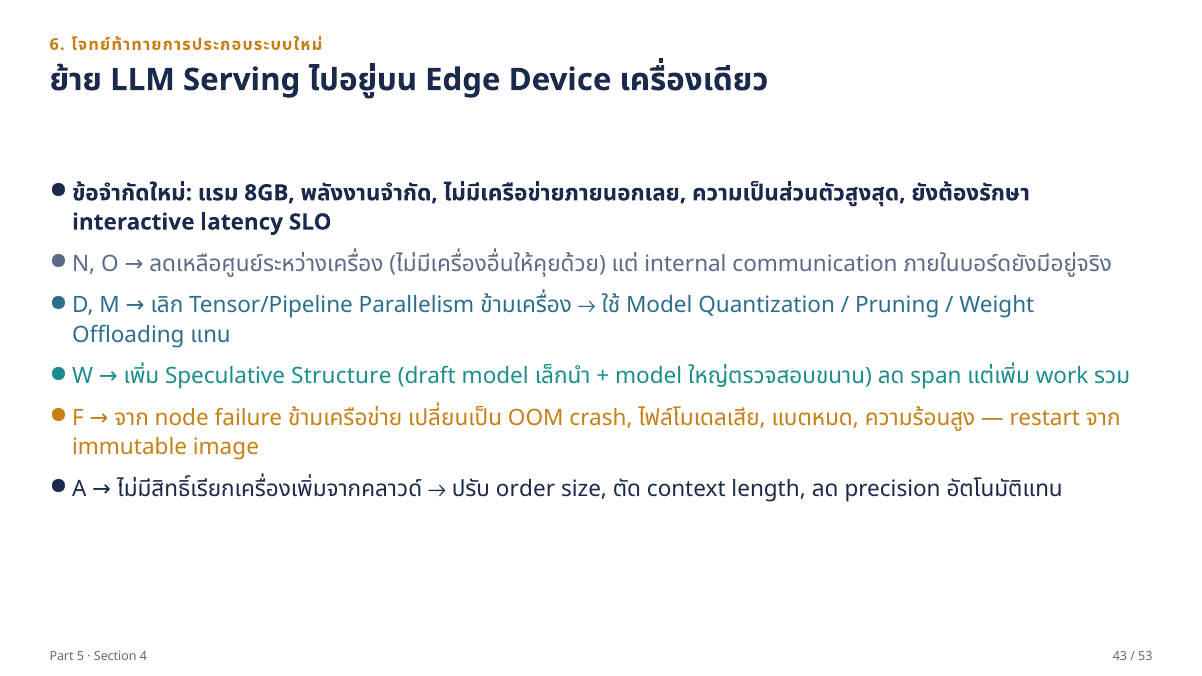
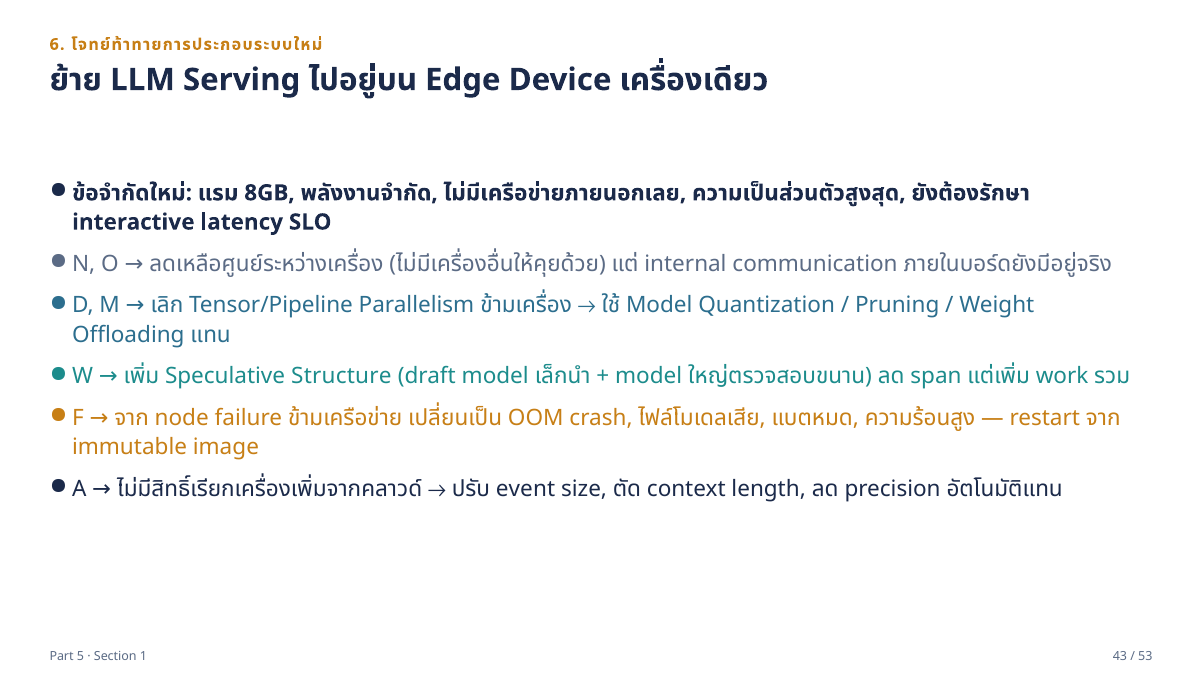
order: order -> event (526, 489)
4: 4 -> 1 (144, 656)
